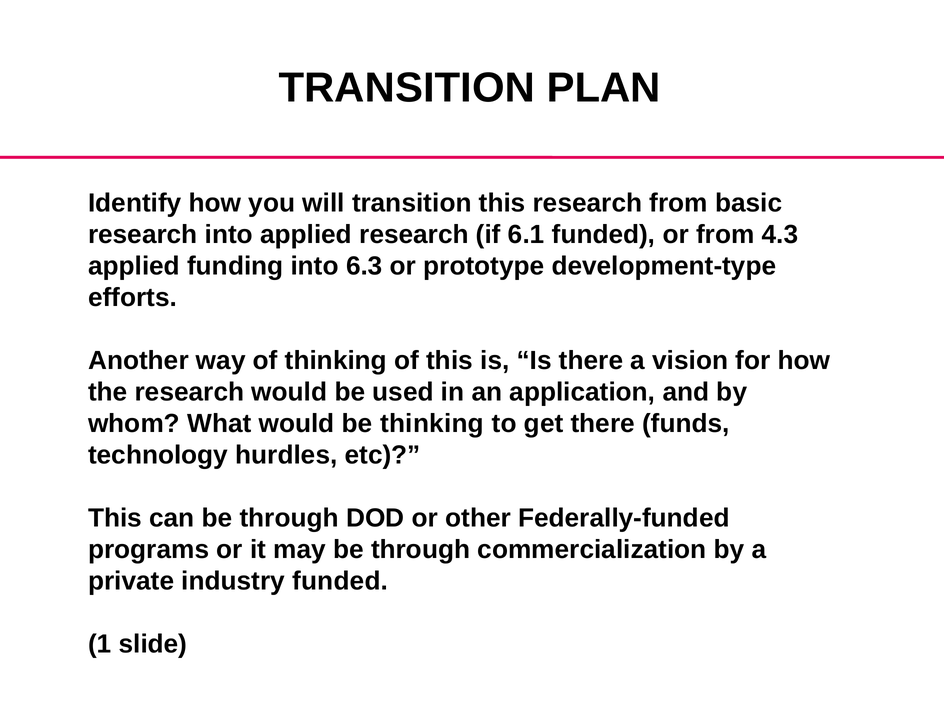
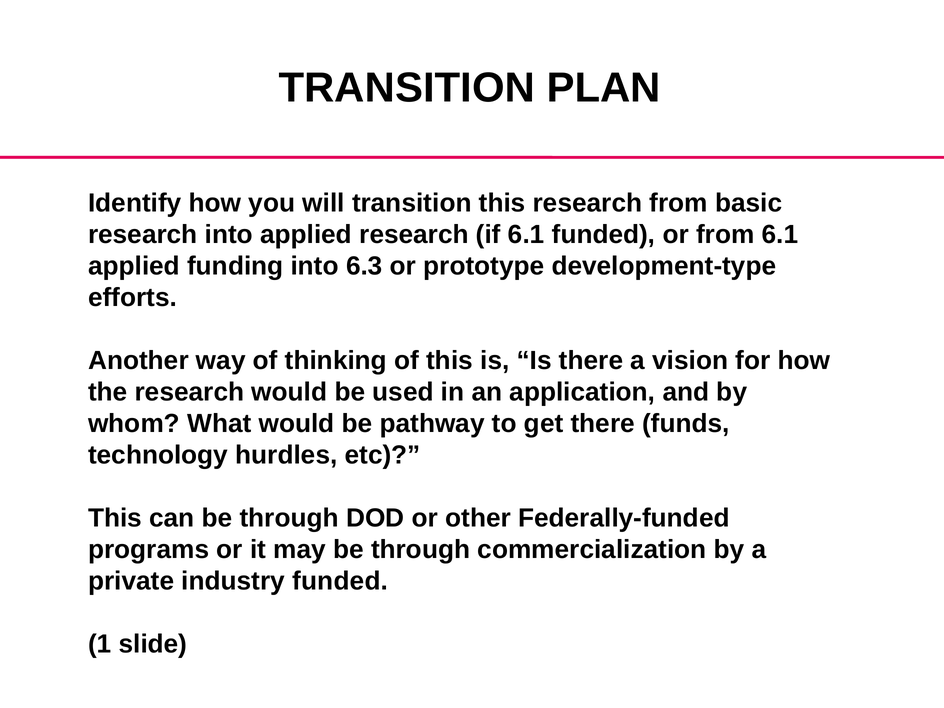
from 4.3: 4.3 -> 6.1 (780, 235)
be thinking: thinking -> pathway (432, 424)
